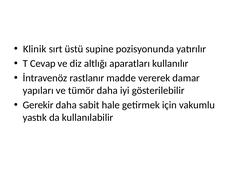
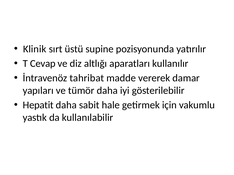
rastlanır: rastlanır -> tahribat (87, 78)
Gerekir: Gerekir -> Hepatit (38, 105)
